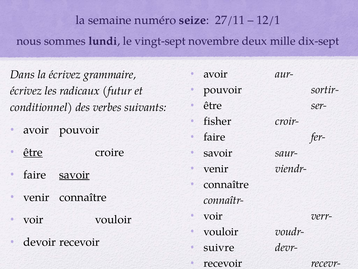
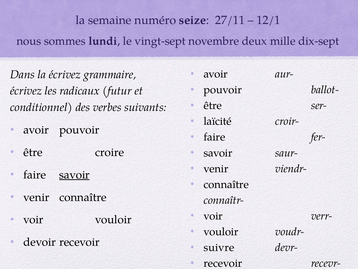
sortir-: sortir- -> ballot- (325, 90)
fisher: fisher -> laïcité (218, 121)
être underline: present -> none (33, 152)
